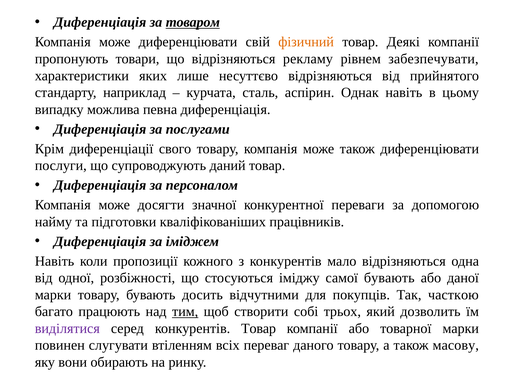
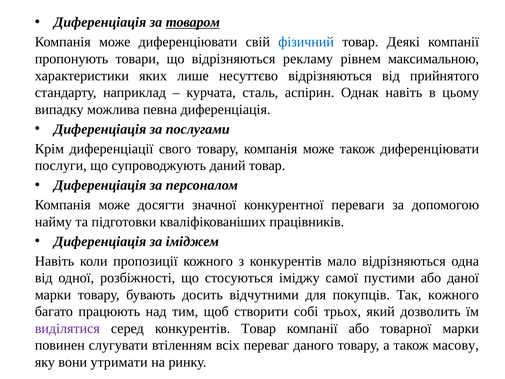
фізичний colour: orange -> blue (306, 42)
забезпечувати: забезпечувати -> максимальною (434, 59)
самої бувають: бувають -> пустими (389, 278)
Так часткою: часткою -> кожного (453, 295)
тим underline: present -> none (185, 311)
обирають: обирають -> утримати (119, 362)
